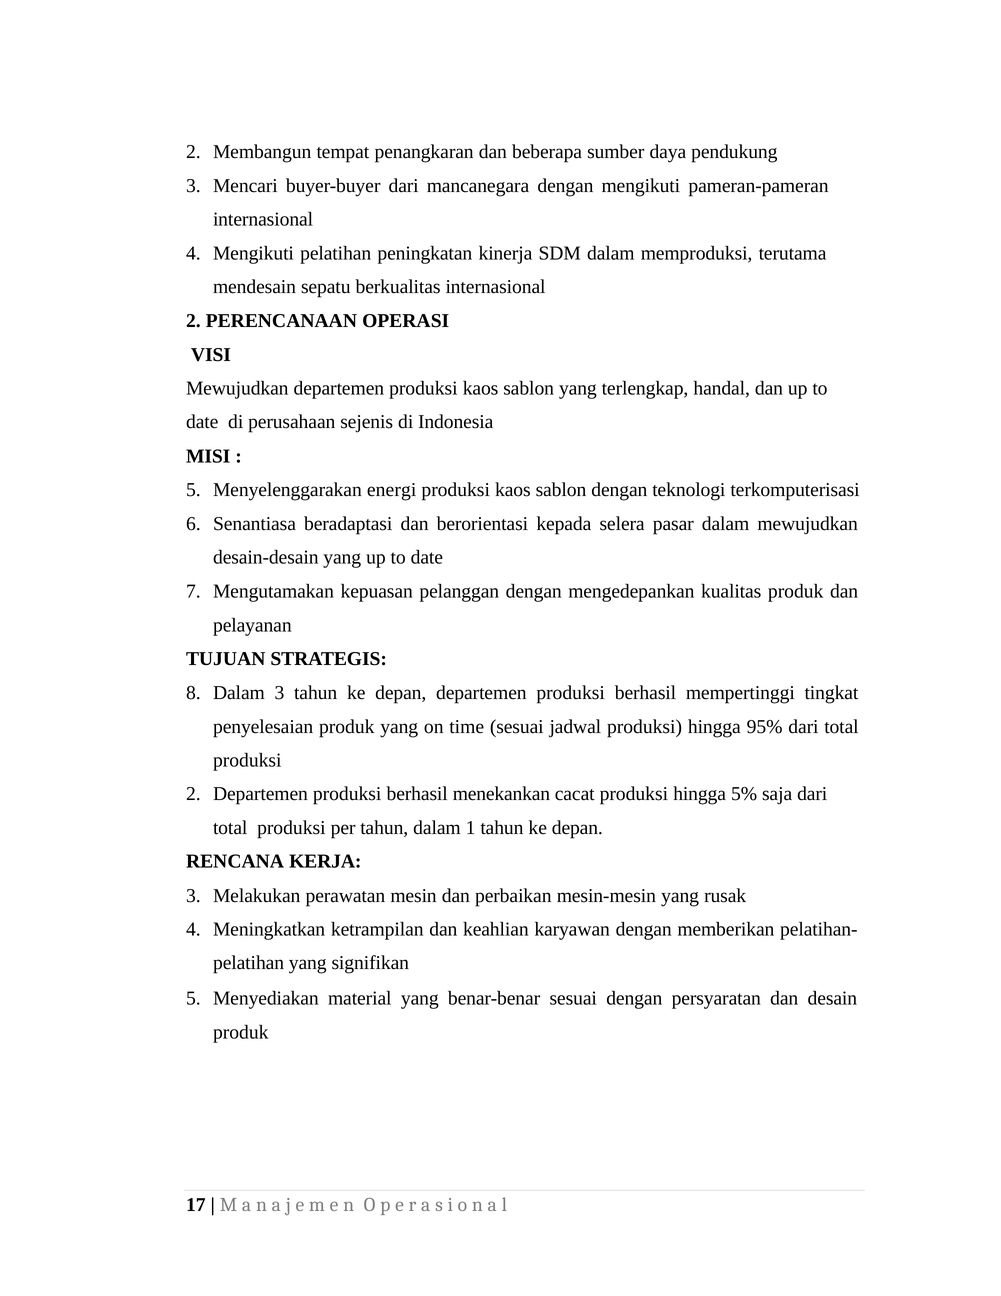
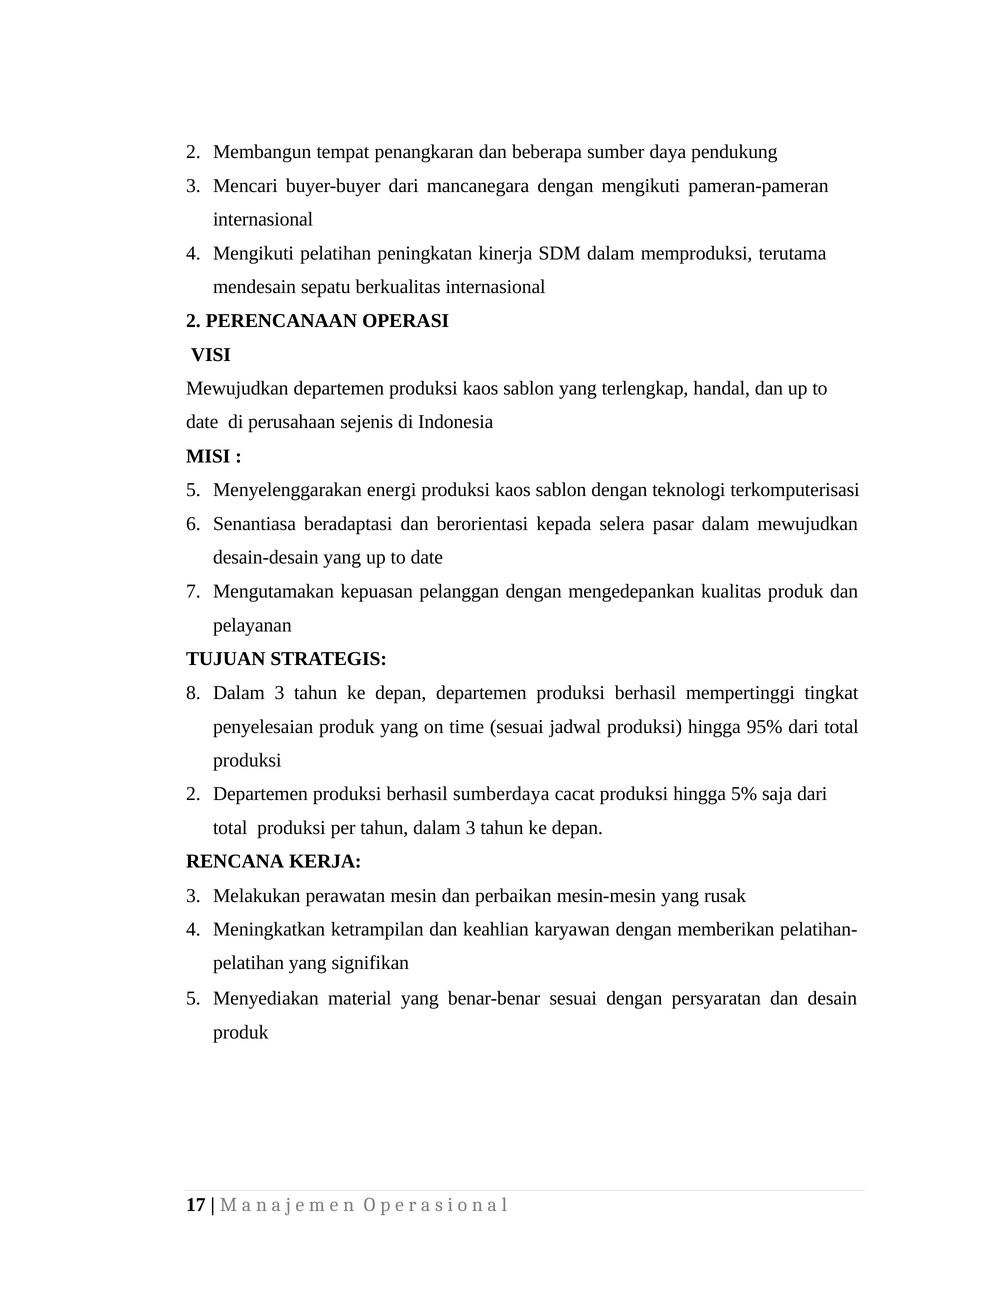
menekankan: menekankan -> sumberdaya (501, 794)
tahun dalam 1: 1 -> 3 (471, 827)
